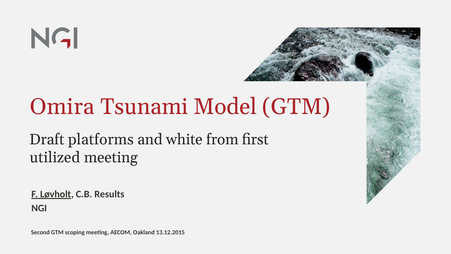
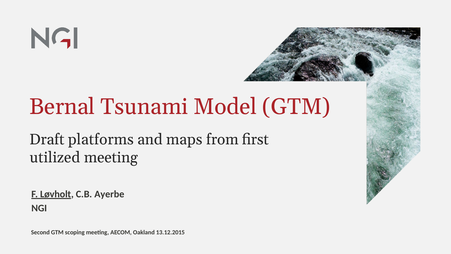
Omira: Omira -> Bernal (62, 107)
white: white -> maps (184, 139)
Results: Results -> Ayerbe (109, 194)
